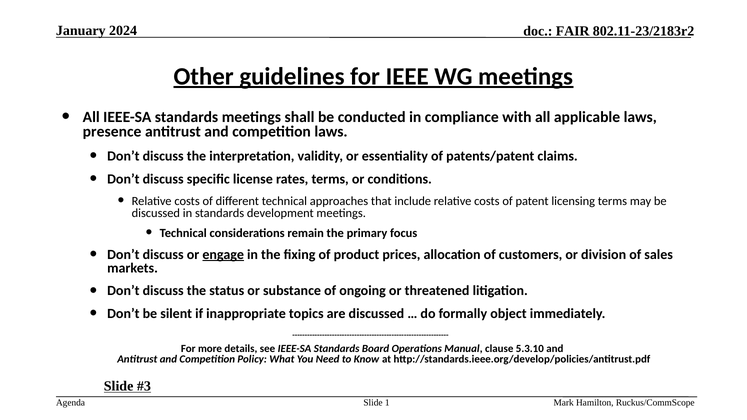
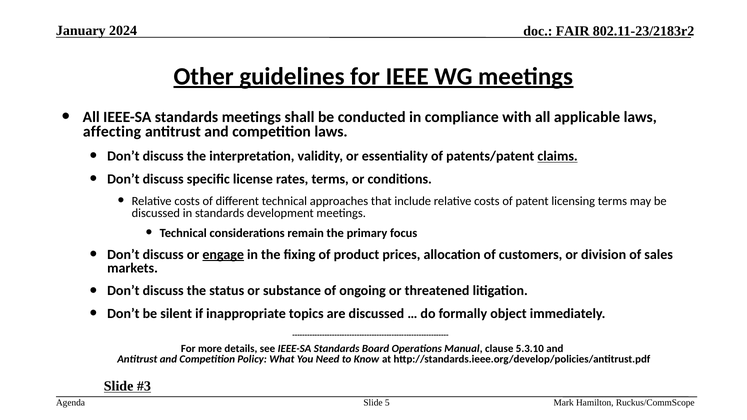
presence: presence -> affecting (112, 132)
claims underline: none -> present (558, 156)
1: 1 -> 5 (387, 403)
